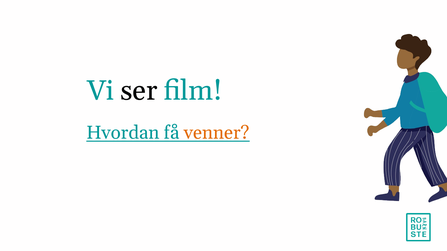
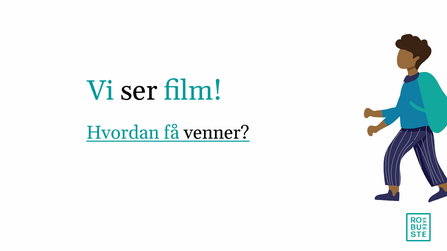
venner colour: orange -> black (217, 133)
